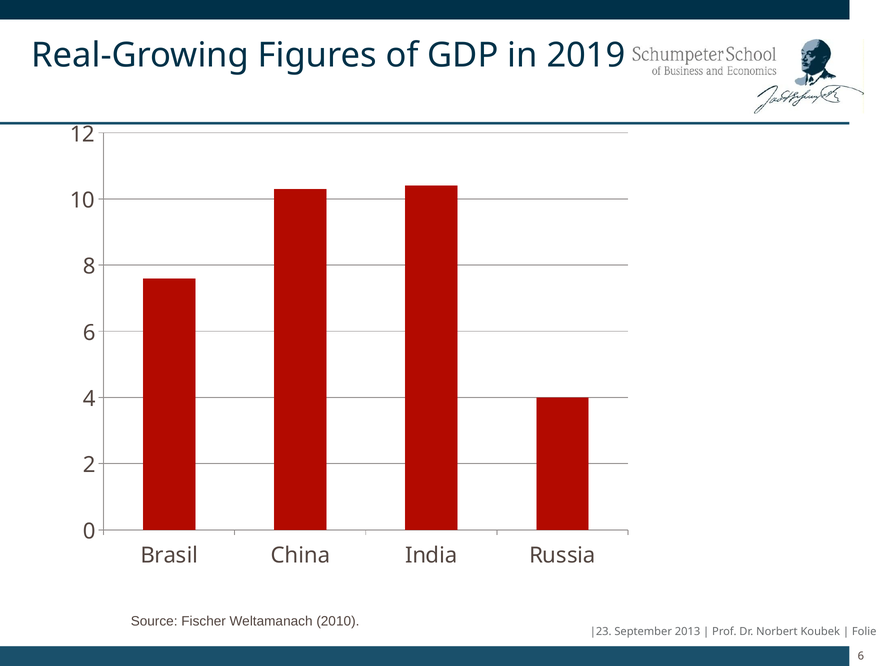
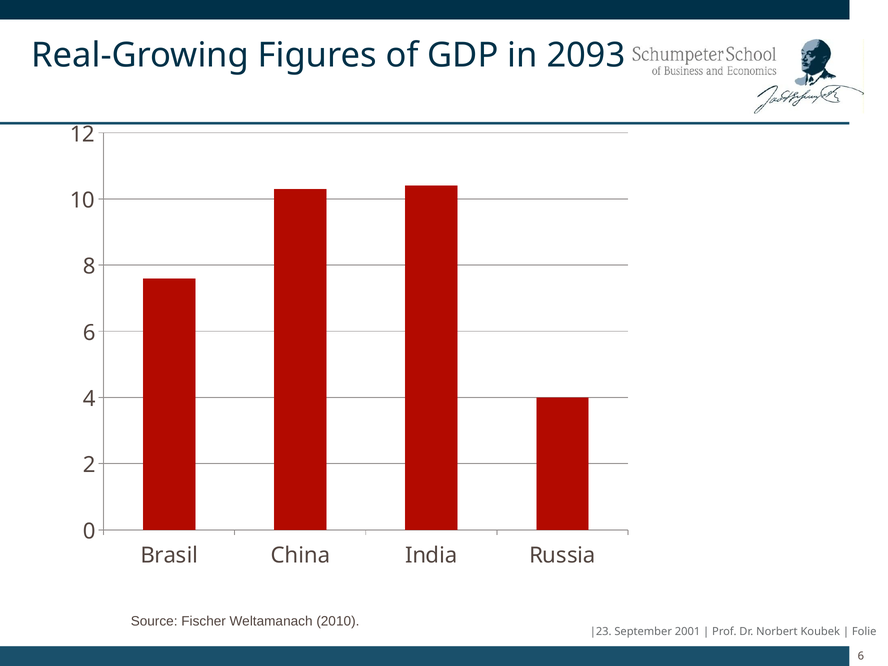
2019: 2019 -> 2093 (586, 56)
2013: 2013 -> 2001 (688, 632)
